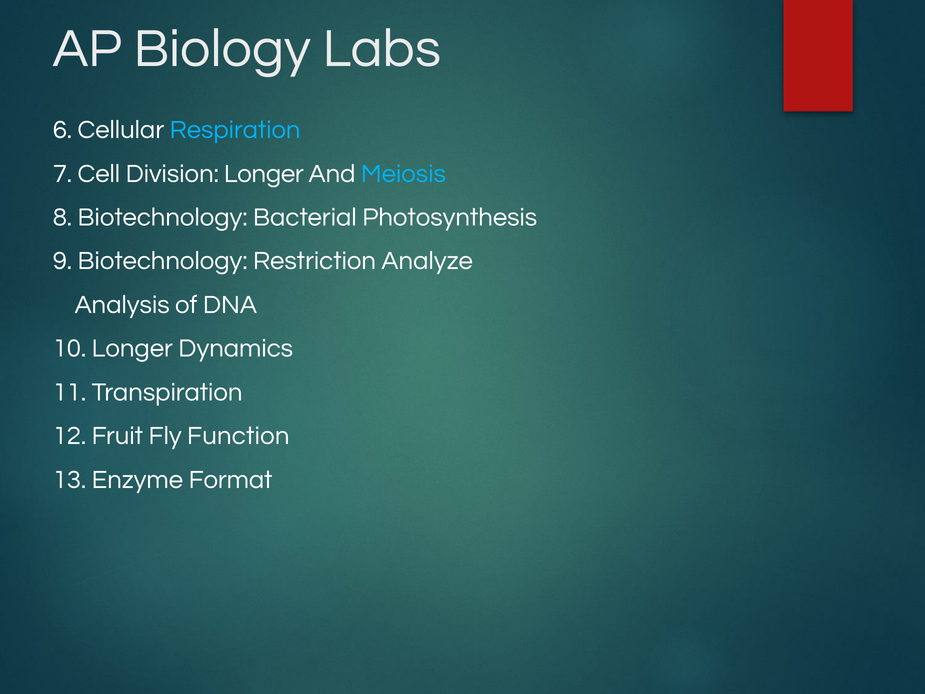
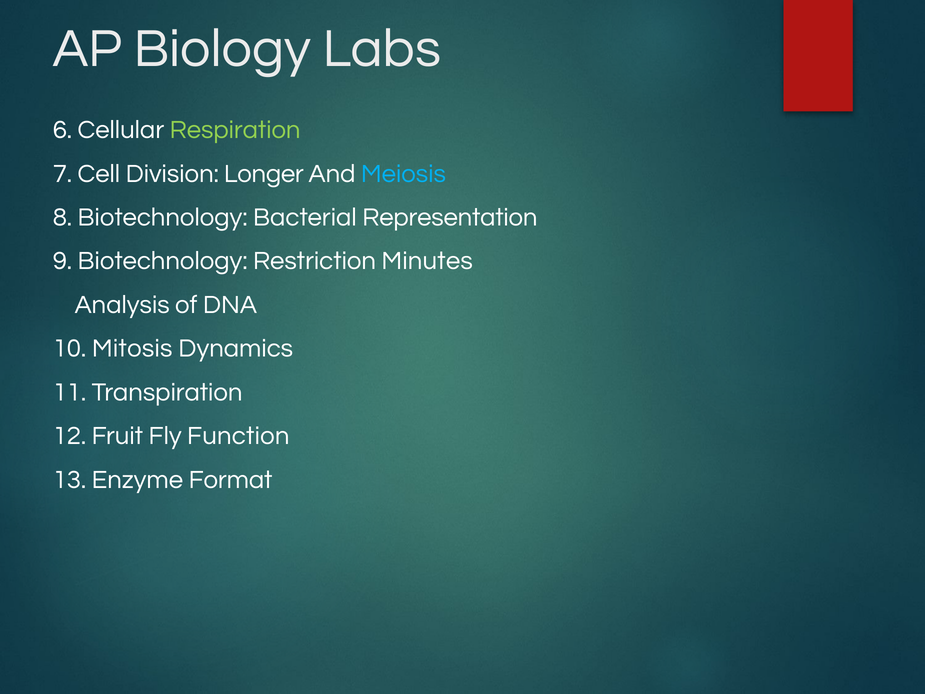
Respiration colour: light blue -> light green (235, 130)
Photosynthesis: Photosynthesis -> Representation (450, 217)
Analyze: Analyze -> Minutes (427, 261)
10 Longer: Longer -> Mitosis (132, 348)
